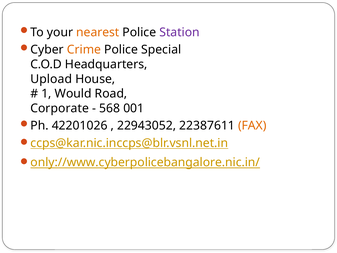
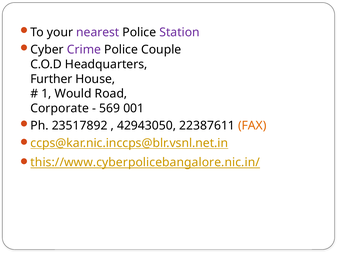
nearest colour: orange -> purple (98, 32)
Crime colour: orange -> purple (84, 50)
Special: Special -> Couple (161, 50)
Upload: Upload -> Further (51, 79)
568: 568 -> 569 (110, 108)
42201026: 42201026 -> 23517892 (80, 126)
22943052: 22943052 -> 42943050 (147, 126)
only://www.cyberpolicebangalore.nic.in/: only://www.cyberpolicebangalore.nic.in/ -> this://www.cyberpolicebangalore.nic.in/ (145, 162)
